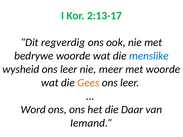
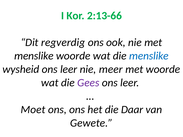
2:13-17: 2:13-17 -> 2:13-66 (104, 16)
bedrywe: bedrywe -> menslike (34, 56)
Gees colour: orange -> purple (88, 83)
Word: Word -> Moet (33, 110)
Iemand: Iemand -> Gewete (91, 123)
